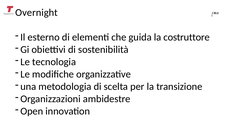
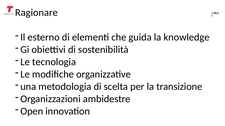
Overnight: Overnight -> Ragionare (37, 13)
costruttore: costruttore -> knowledge (187, 37)
